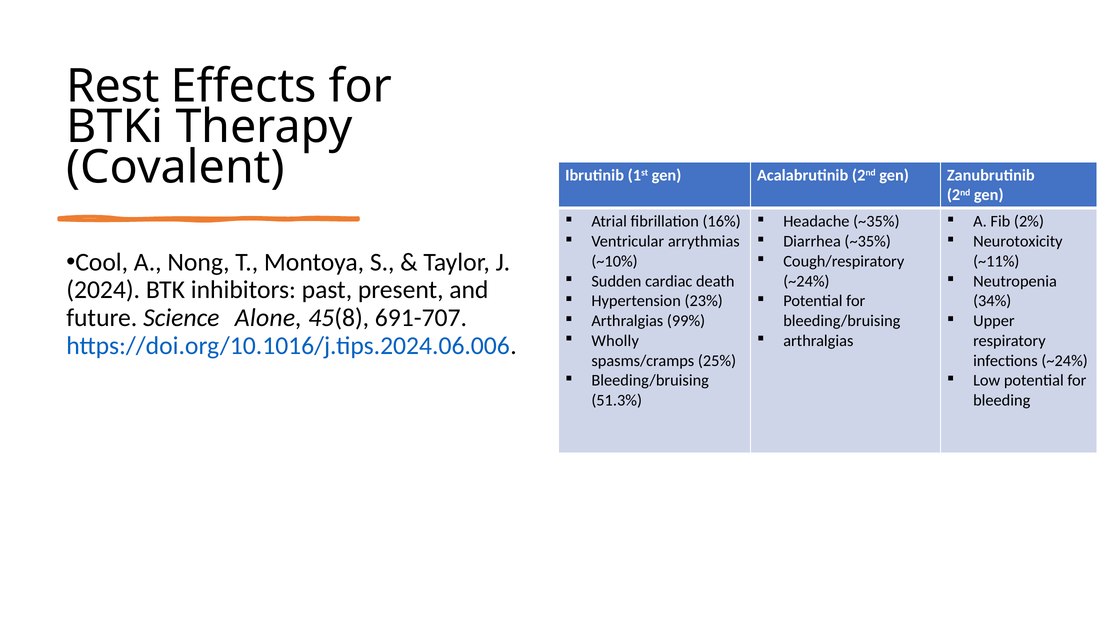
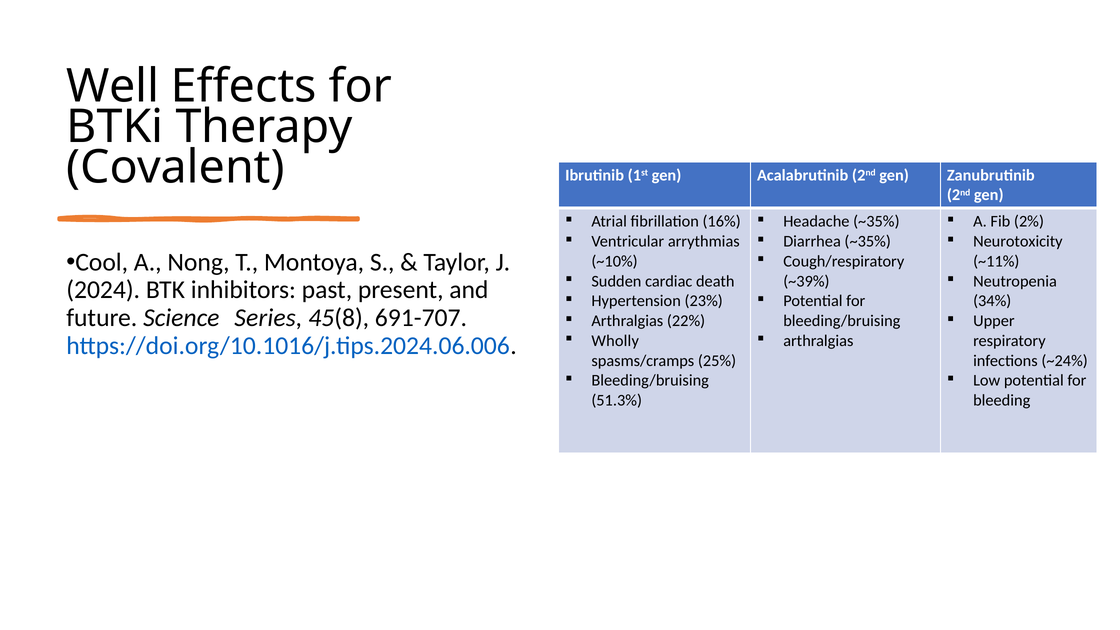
Rest: Rest -> Well (113, 87)
~24%: ~24% -> ~39% (806, 281)
Alone: Alone -> Series (268, 318)
99%: 99% -> 22% (686, 321)
